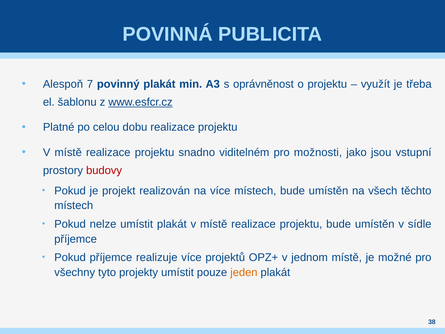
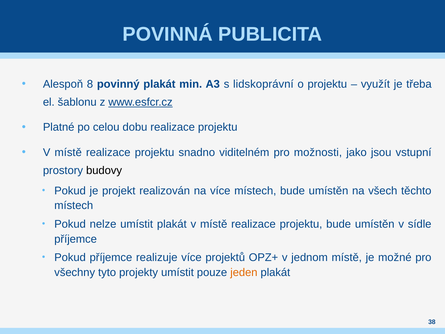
7: 7 -> 8 (90, 84)
oprávněnost: oprávněnost -> lidskoprávní (263, 84)
budovy colour: red -> black (104, 170)
